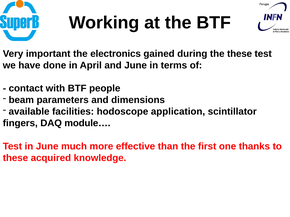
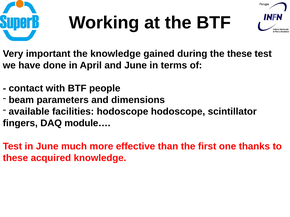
the electronics: electronics -> knowledge (116, 54)
hodoscope application: application -> hodoscope (178, 112)
